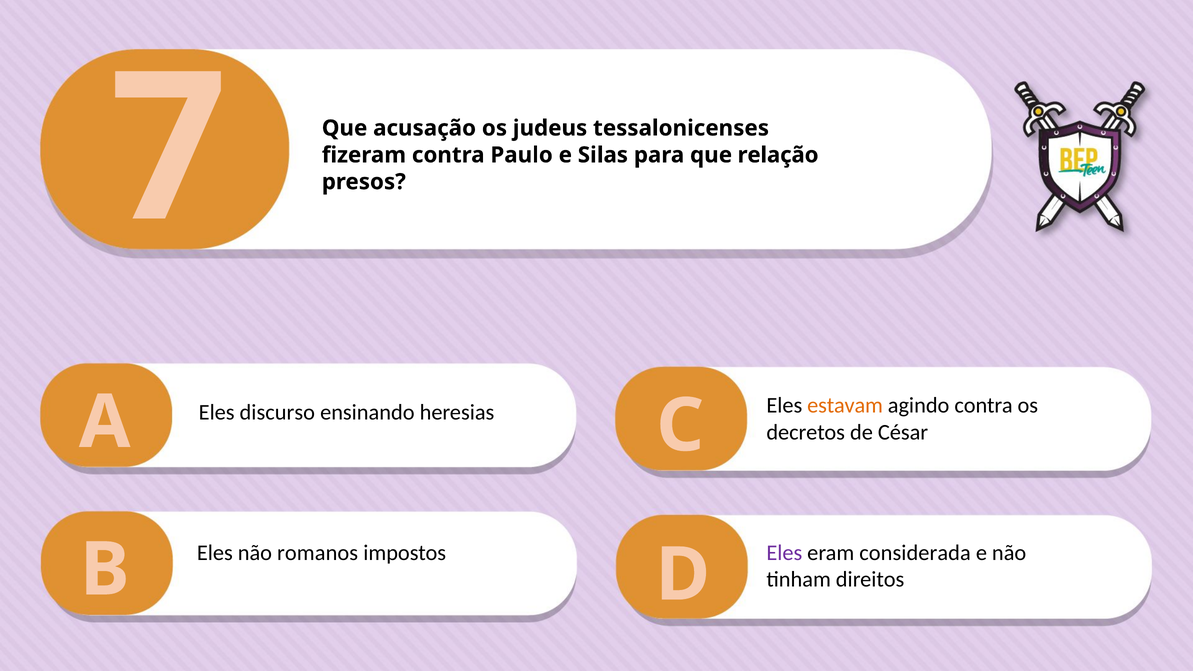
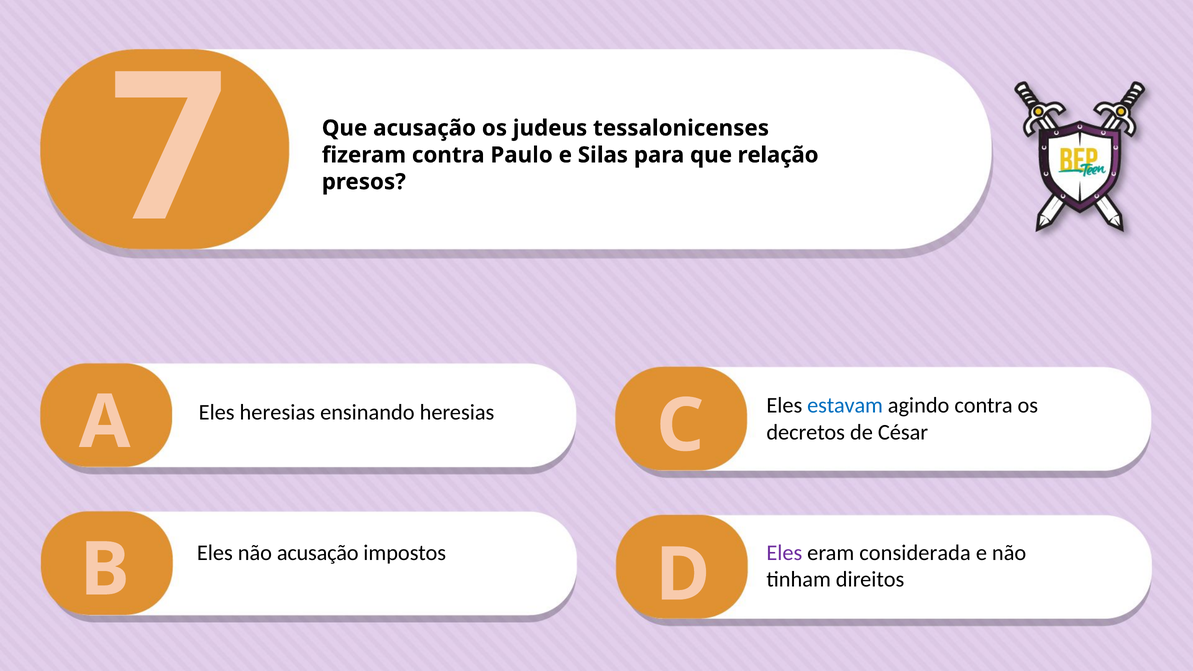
estavam colour: orange -> blue (845, 405)
Eles discurso: discurso -> heresias (277, 412)
não romanos: romanos -> acusação (318, 553)
